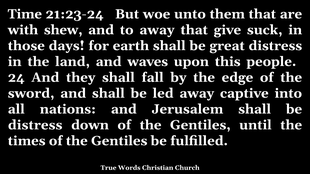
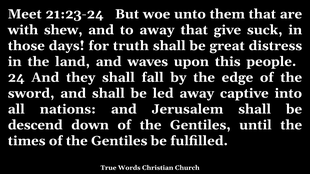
Time: Time -> Meet (25, 14)
earth: earth -> truth (131, 46)
distress: distress -> descend (35, 125)
